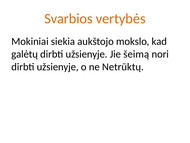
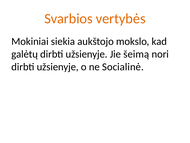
Netrūktų: Netrūktų -> Socialinė (123, 67)
